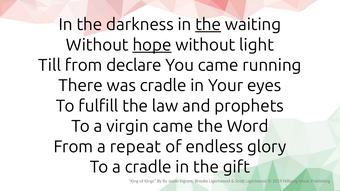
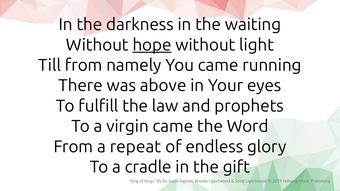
the underline: present -> none (208, 25)
declare: declare -> namely (134, 65)
was cradle: cradle -> above (163, 86)
